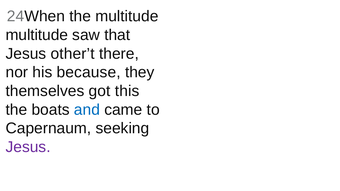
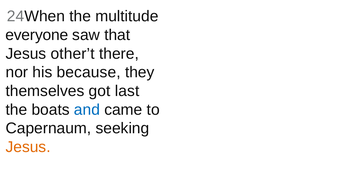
multitude: multitude -> everyone (37, 35)
this: this -> last (127, 91)
Jesus colour: purple -> orange (28, 147)
